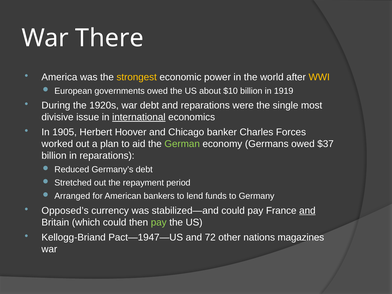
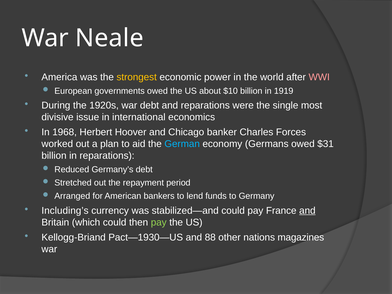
There: There -> Neale (109, 38)
WWI colour: yellow -> pink (319, 77)
international underline: present -> none (139, 117)
1905: 1905 -> 1968 (65, 132)
German colour: light green -> light blue (182, 144)
$37: $37 -> $31 (326, 144)
Opposed’s: Opposed’s -> Including’s (65, 211)
Pact—1947—US: Pact—1947—US -> Pact—1930—US (146, 237)
72: 72 -> 88 (210, 237)
